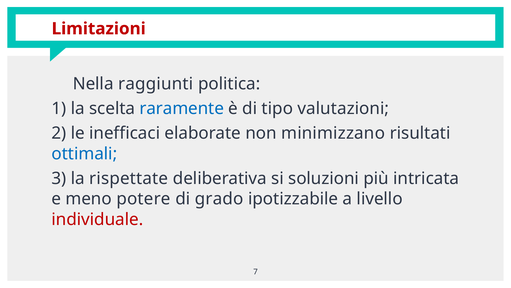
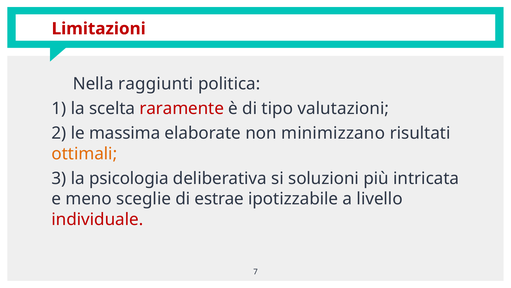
raramente colour: blue -> red (182, 108)
inefficaci: inefficaci -> massima (125, 133)
ottimali colour: blue -> orange (84, 153)
rispettate: rispettate -> psicologia (129, 178)
potere: potere -> sceglie (144, 199)
grado: grado -> estrae (219, 199)
